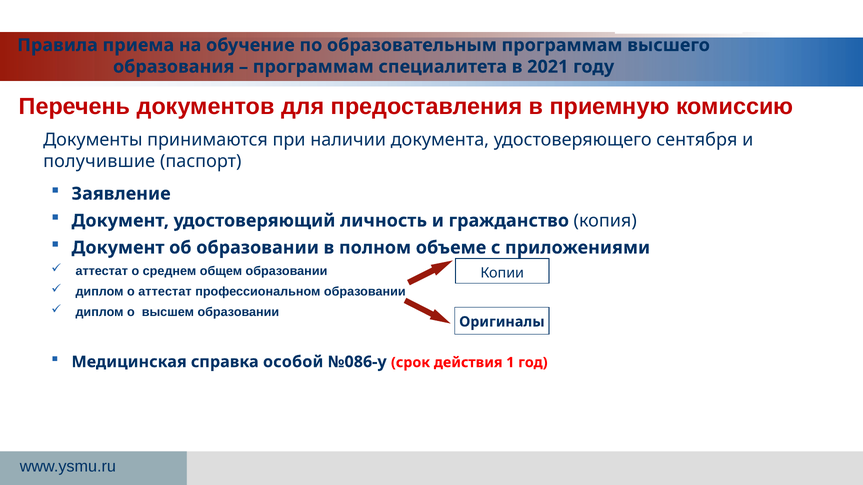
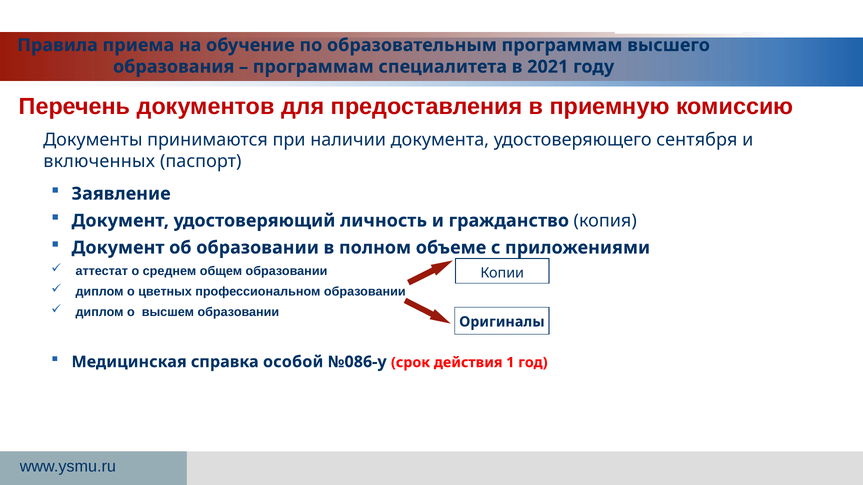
получившие: получившие -> включенных (99, 162)
о аттестат: аттестат -> цветных (165, 292)
